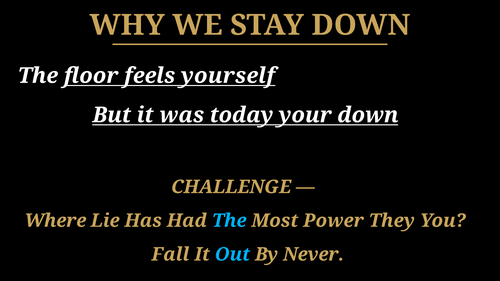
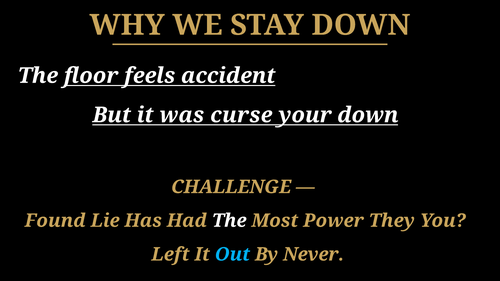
yourself: yourself -> accident (228, 76)
today: today -> curse (241, 115)
Where: Where -> Found (55, 221)
The colour: light blue -> white (229, 221)
Fall: Fall -> Left (170, 255)
